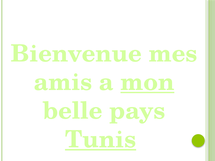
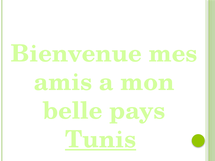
mon underline: present -> none (147, 82)
